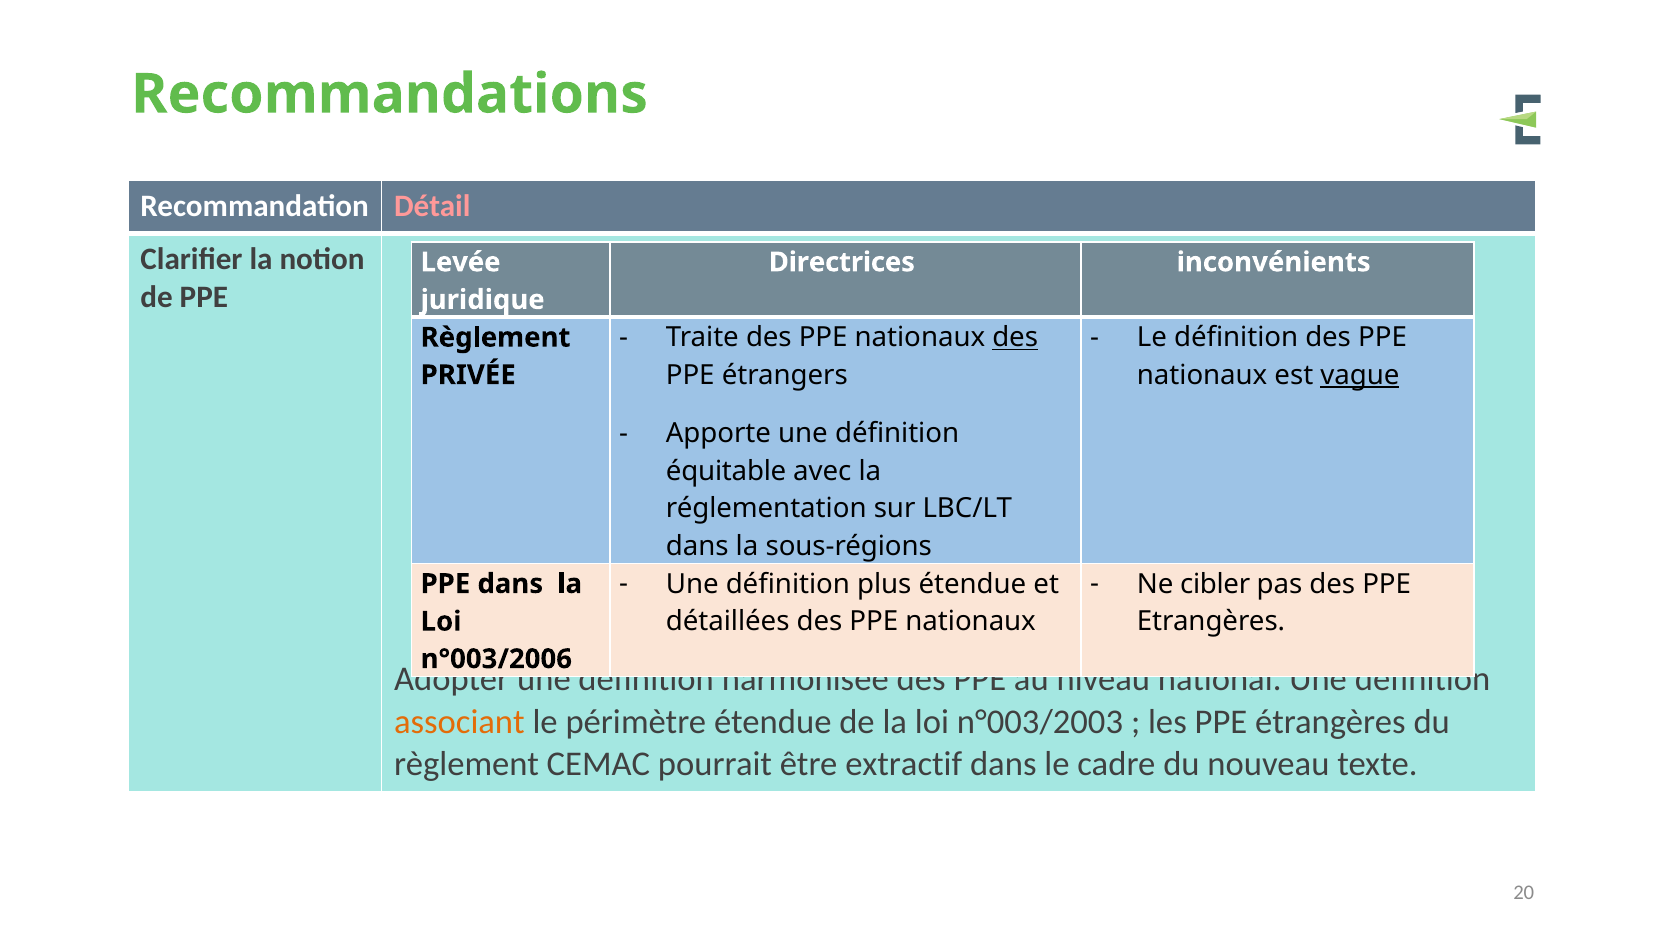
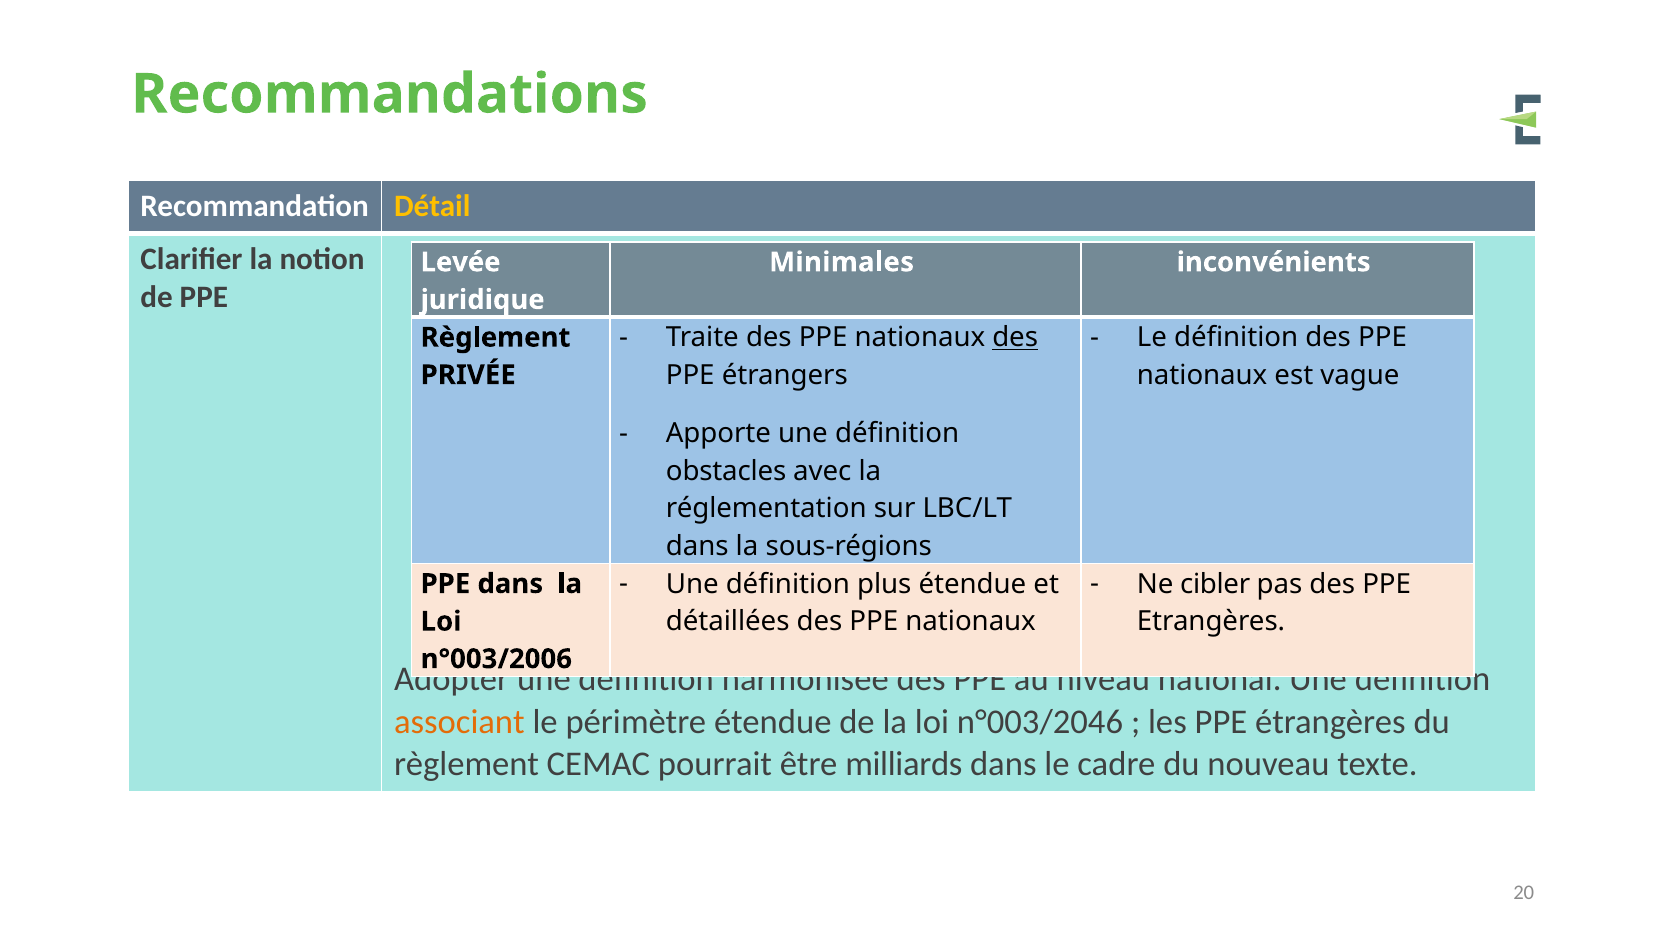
Détail colour: pink -> yellow (432, 206)
Directrices: Directrices -> Minimales (842, 262)
vague underline: present -> none (1360, 375)
équitable: équitable -> obstacles (726, 471)
n°003/2003: n°003/2003 -> n°003/2046 (1040, 721)
extractif: extractif -> milliards (904, 764)
